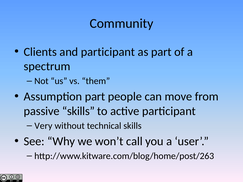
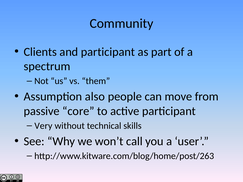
Assumption part: part -> also (95, 97)
passive skills: skills -> core (78, 111)
